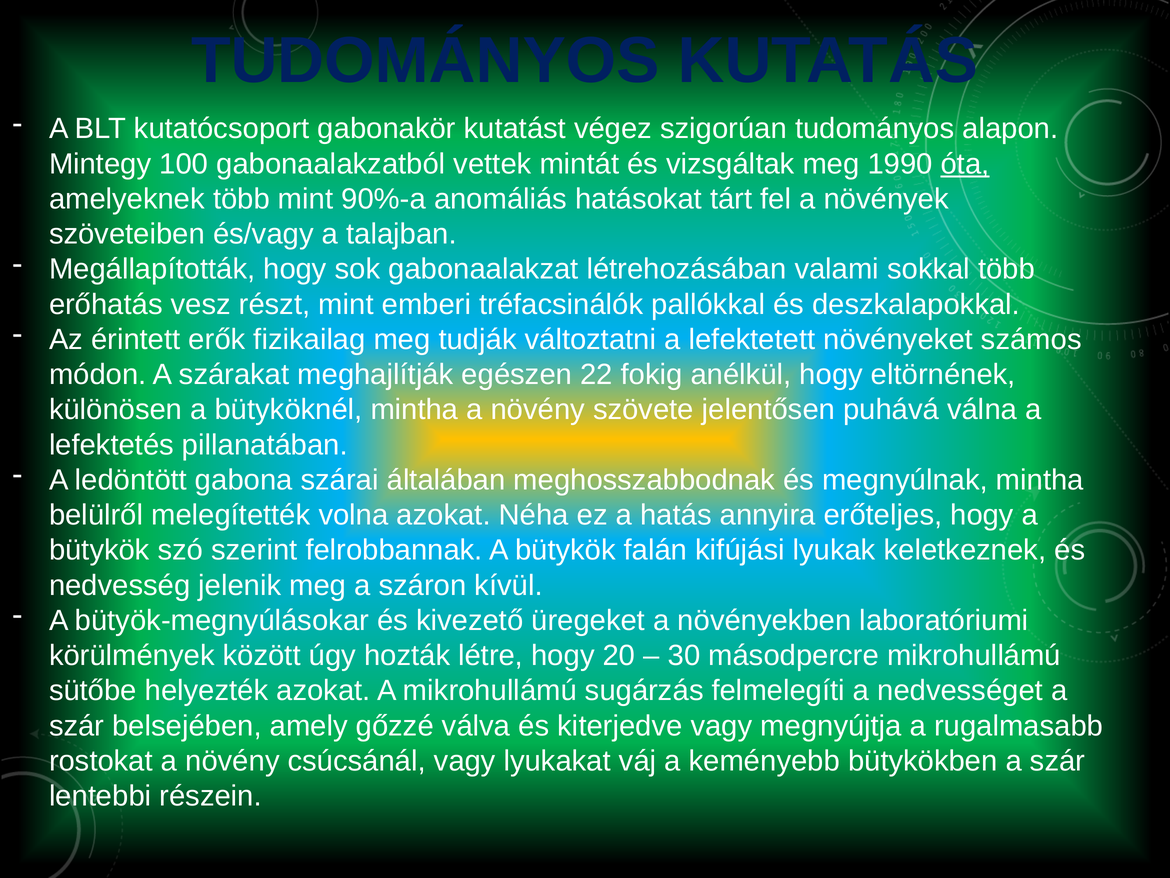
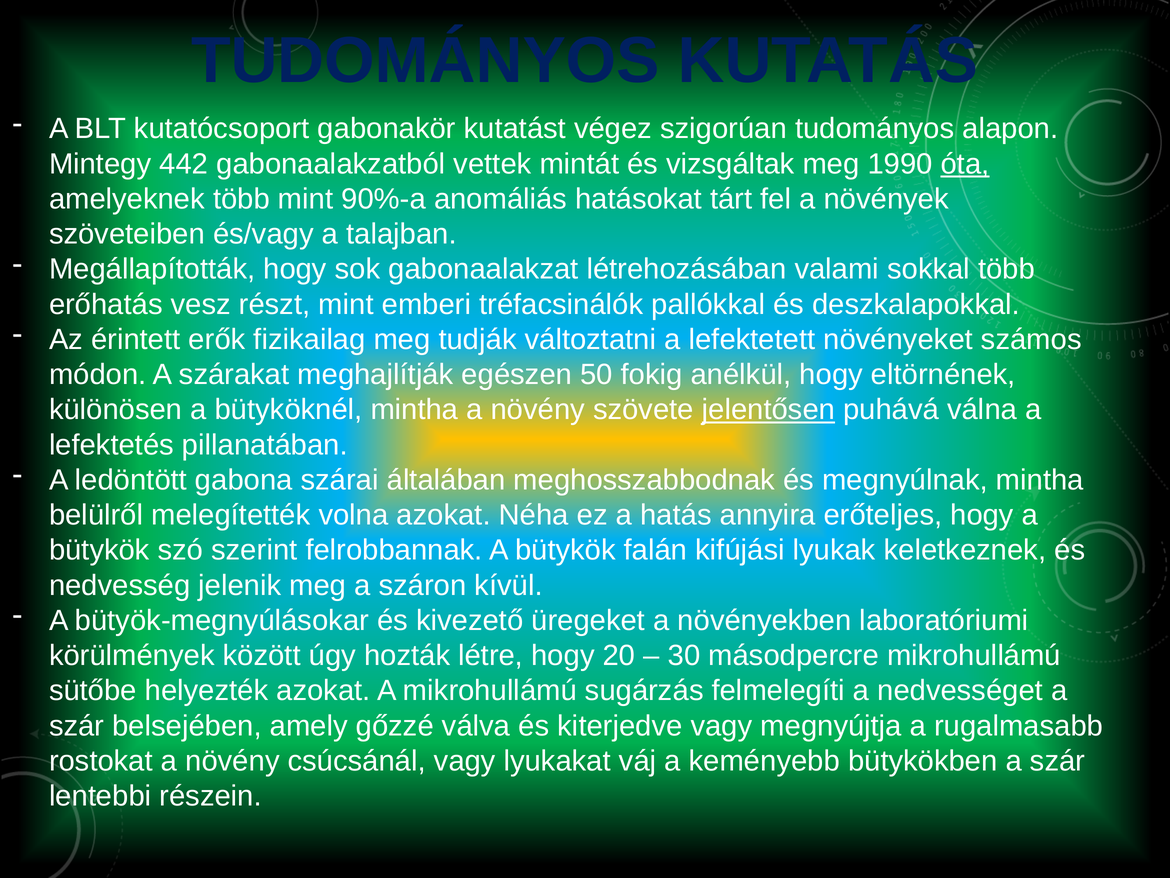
100: 100 -> 442 (184, 164)
22: 22 -> 50 (596, 374)
jelentősen underline: none -> present (768, 410)
